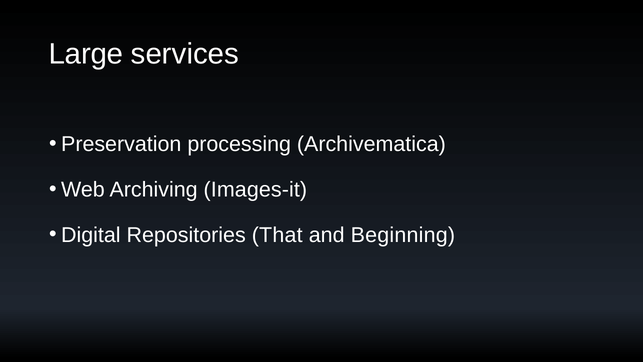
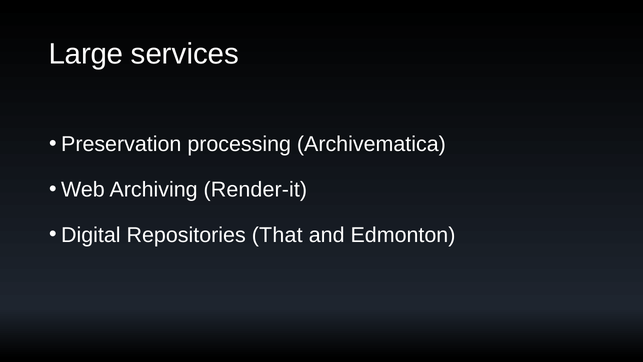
Images-it: Images-it -> Render-it (255, 189)
Beginning: Beginning -> Edmonton (403, 235)
